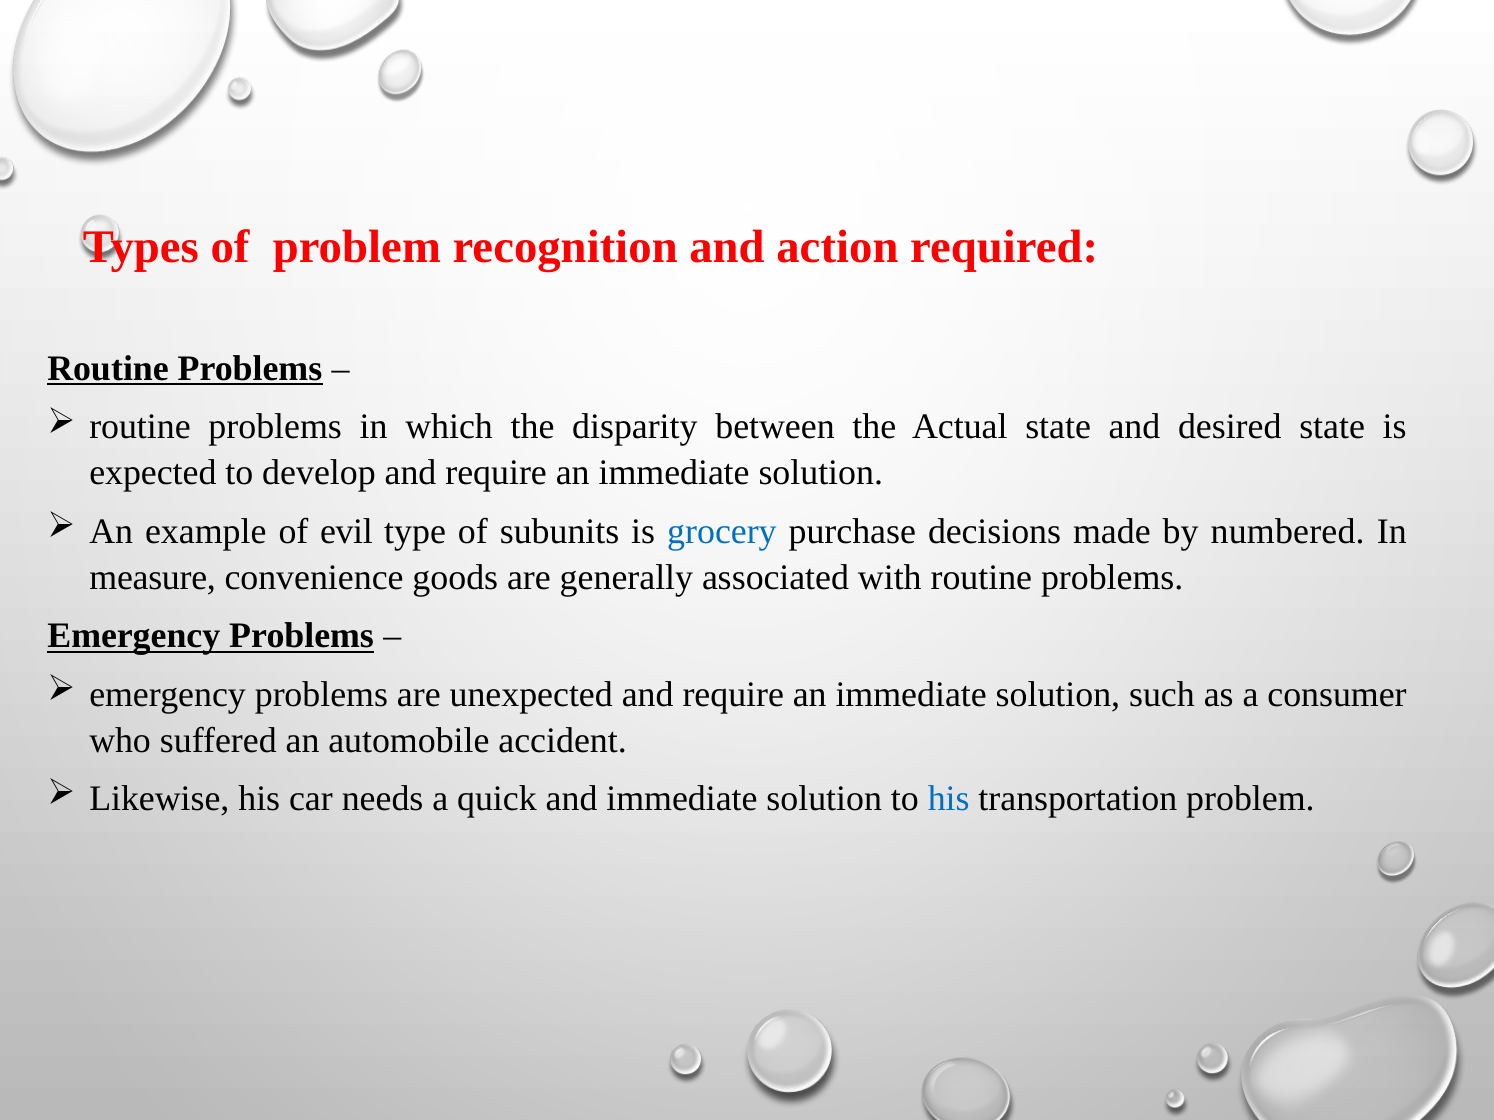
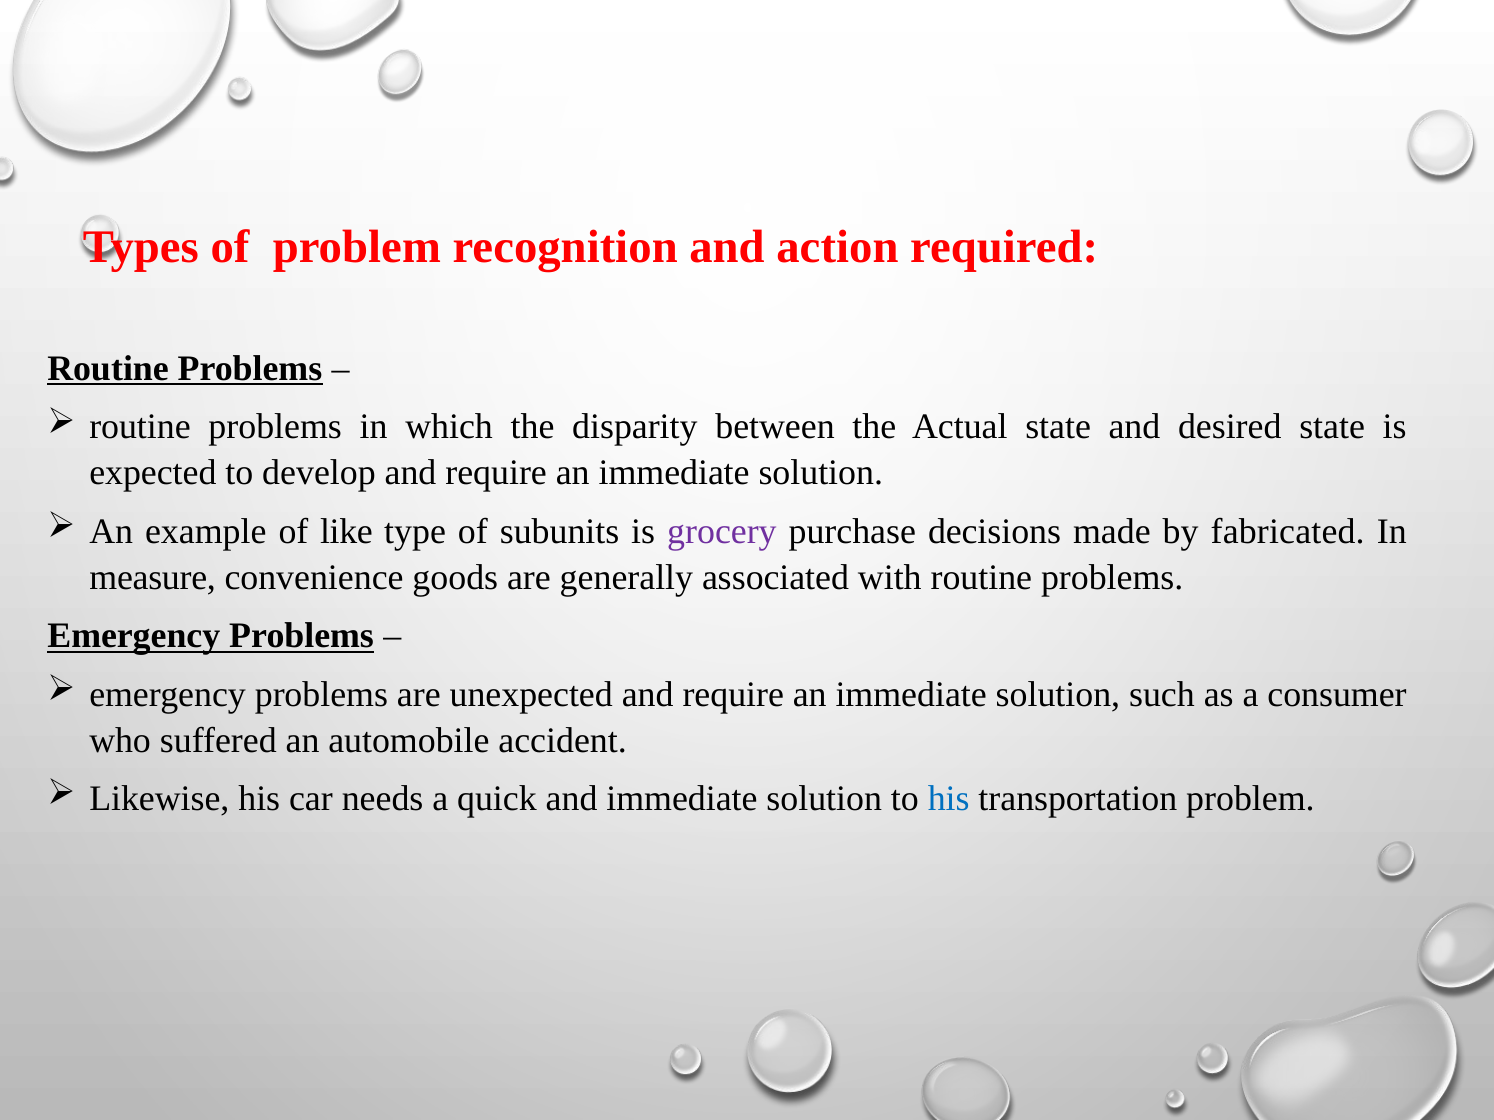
evil: evil -> like (346, 532)
grocery colour: blue -> purple (722, 532)
numbered: numbered -> fabricated (1288, 532)
